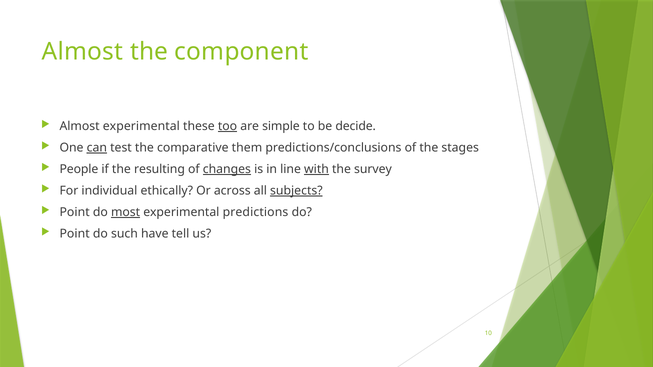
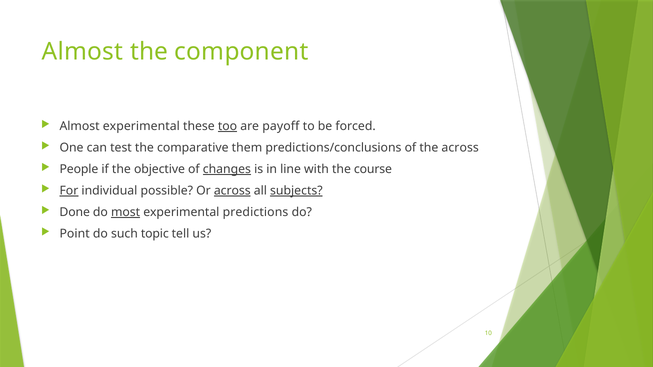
simple: simple -> payoff (281, 126)
decide: decide -> forced (356, 126)
can underline: present -> none (97, 148)
the stages: stages -> across (460, 148)
resulting: resulting -> objective (159, 169)
with underline: present -> none (316, 169)
survey: survey -> course (373, 169)
For underline: none -> present (69, 191)
ethically: ethically -> possible (167, 191)
across underline: none -> present (232, 191)
Point: Point -> Done (75, 212)
have: have -> topic (155, 234)
